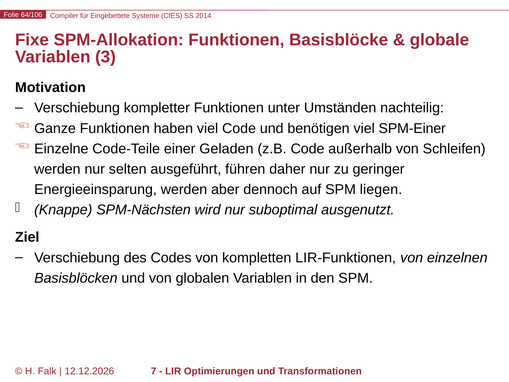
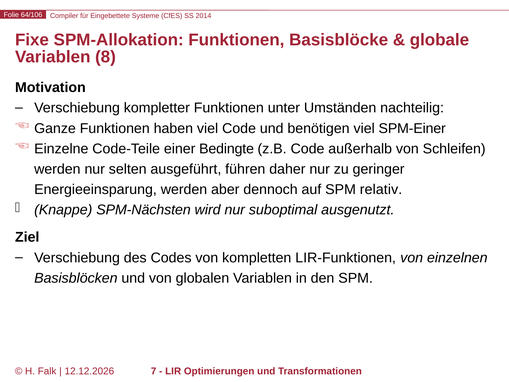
3: 3 -> 8 (105, 57)
Geladen: Geladen -> Bedingte (227, 149)
liegen: liegen -> relativ (381, 189)
